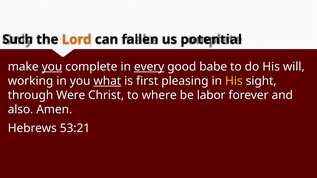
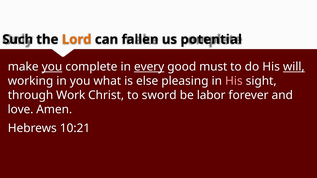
babe: babe -> must (213, 67)
will underline: none -> present (294, 67)
what underline: present -> none (107, 81)
first: first -> else (147, 81)
His colour: yellow -> pink (234, 81)
Were: Were -> Work (71, 95)
where: where -> sword (159, 95)
also: also -> love (21, 110)
53:21: 53:21 -> 10:21 (75, 128)
